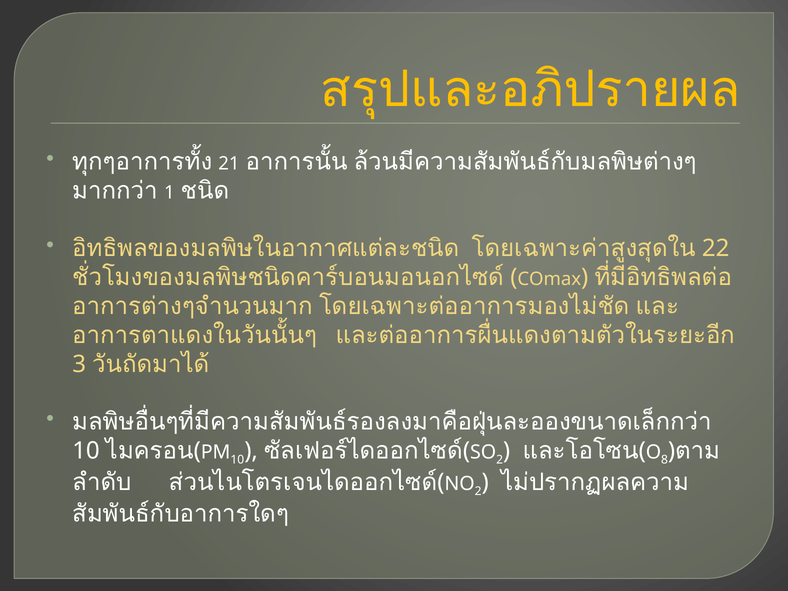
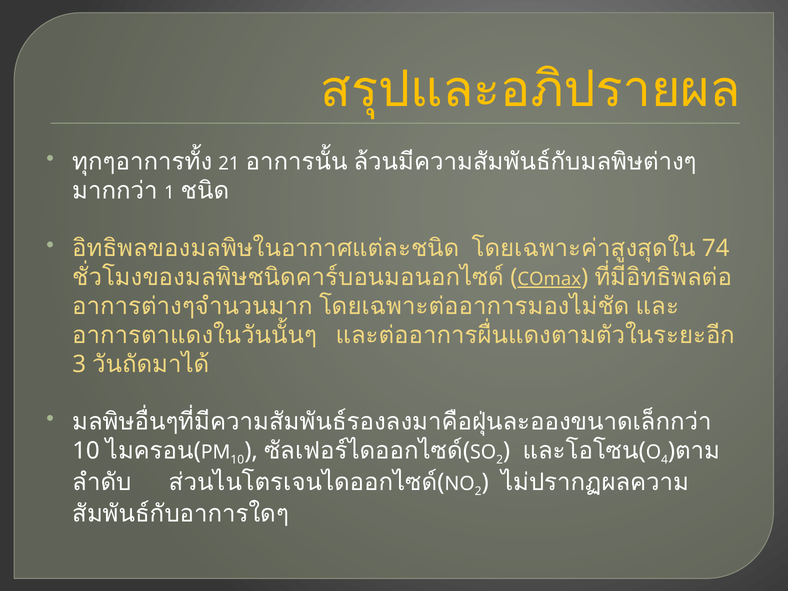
22: 22 -> 74 (716, 249)
COmax underline: none -> present (549, 279)
8: 8 -> 4 (665, 460)
